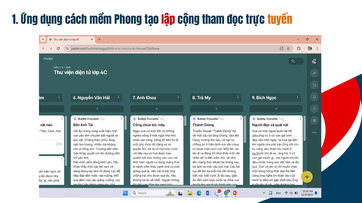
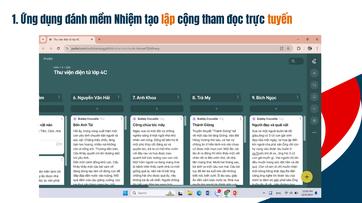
cách: cách -> đánh (76, 20)
Phong: Phong -> Nhiệm (128, 20)
lập colour: red -> orange (168, 20)
